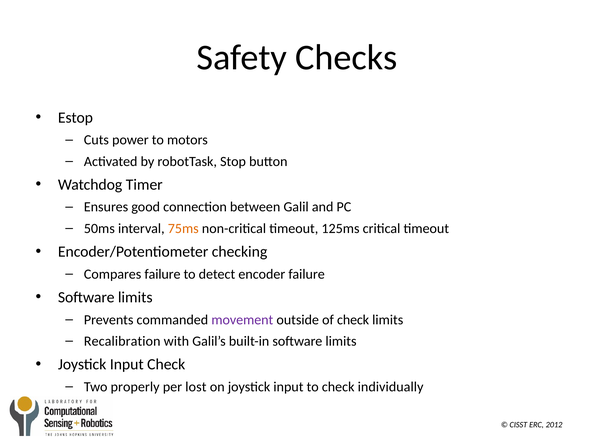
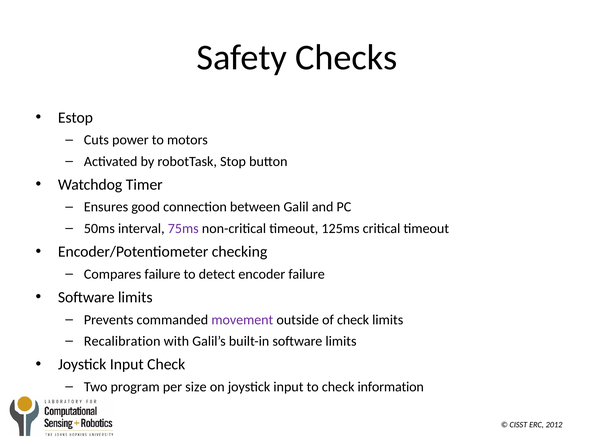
75ms colour: orange -> purple (183, 228)
properly: properly -> program (135, 386)
lost: lost -> size (196, 386)
individually: individually -> information (391, 386)
